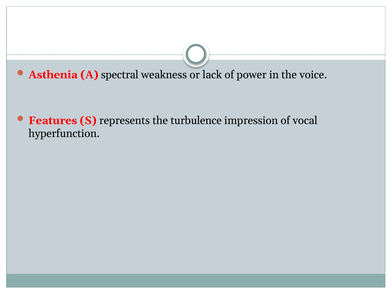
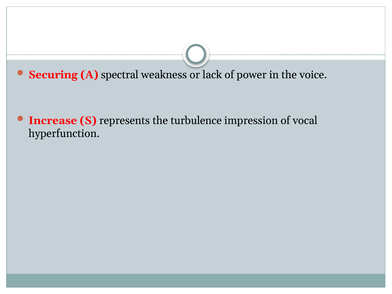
Asthenia: Asthenia -> Securing (53, 75)
Features: Features -> Increase (53, 121)
